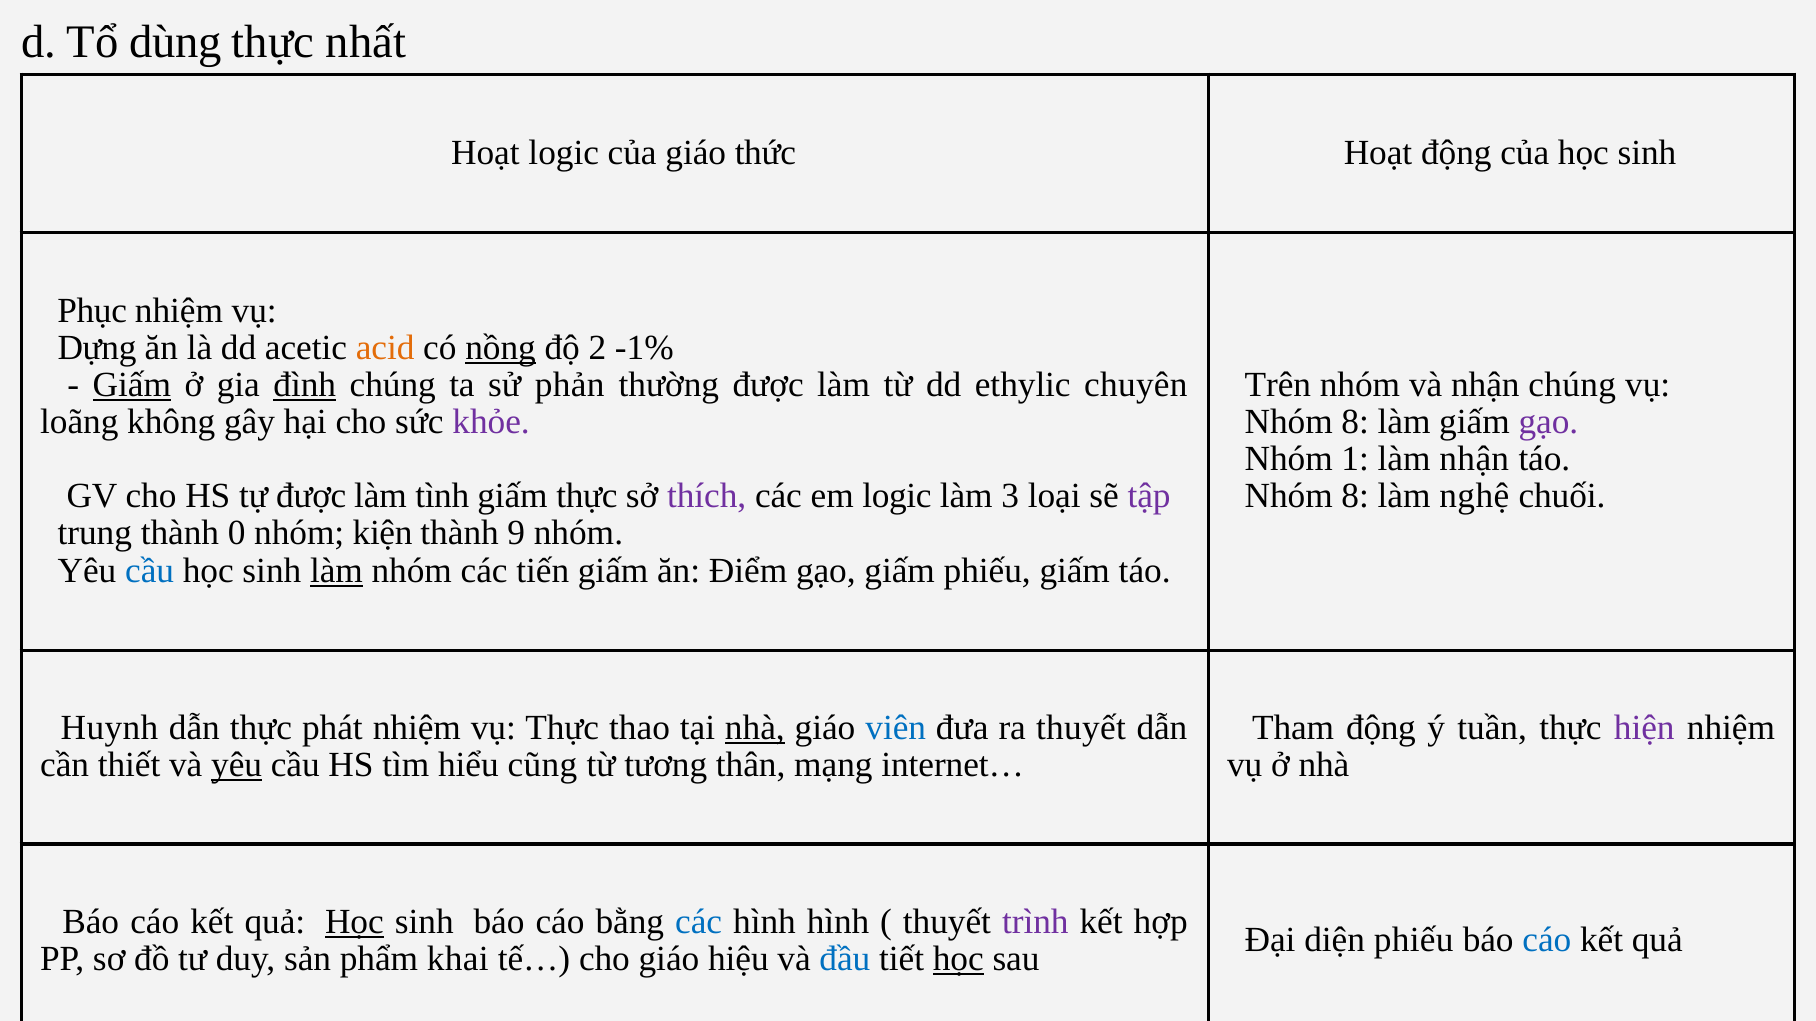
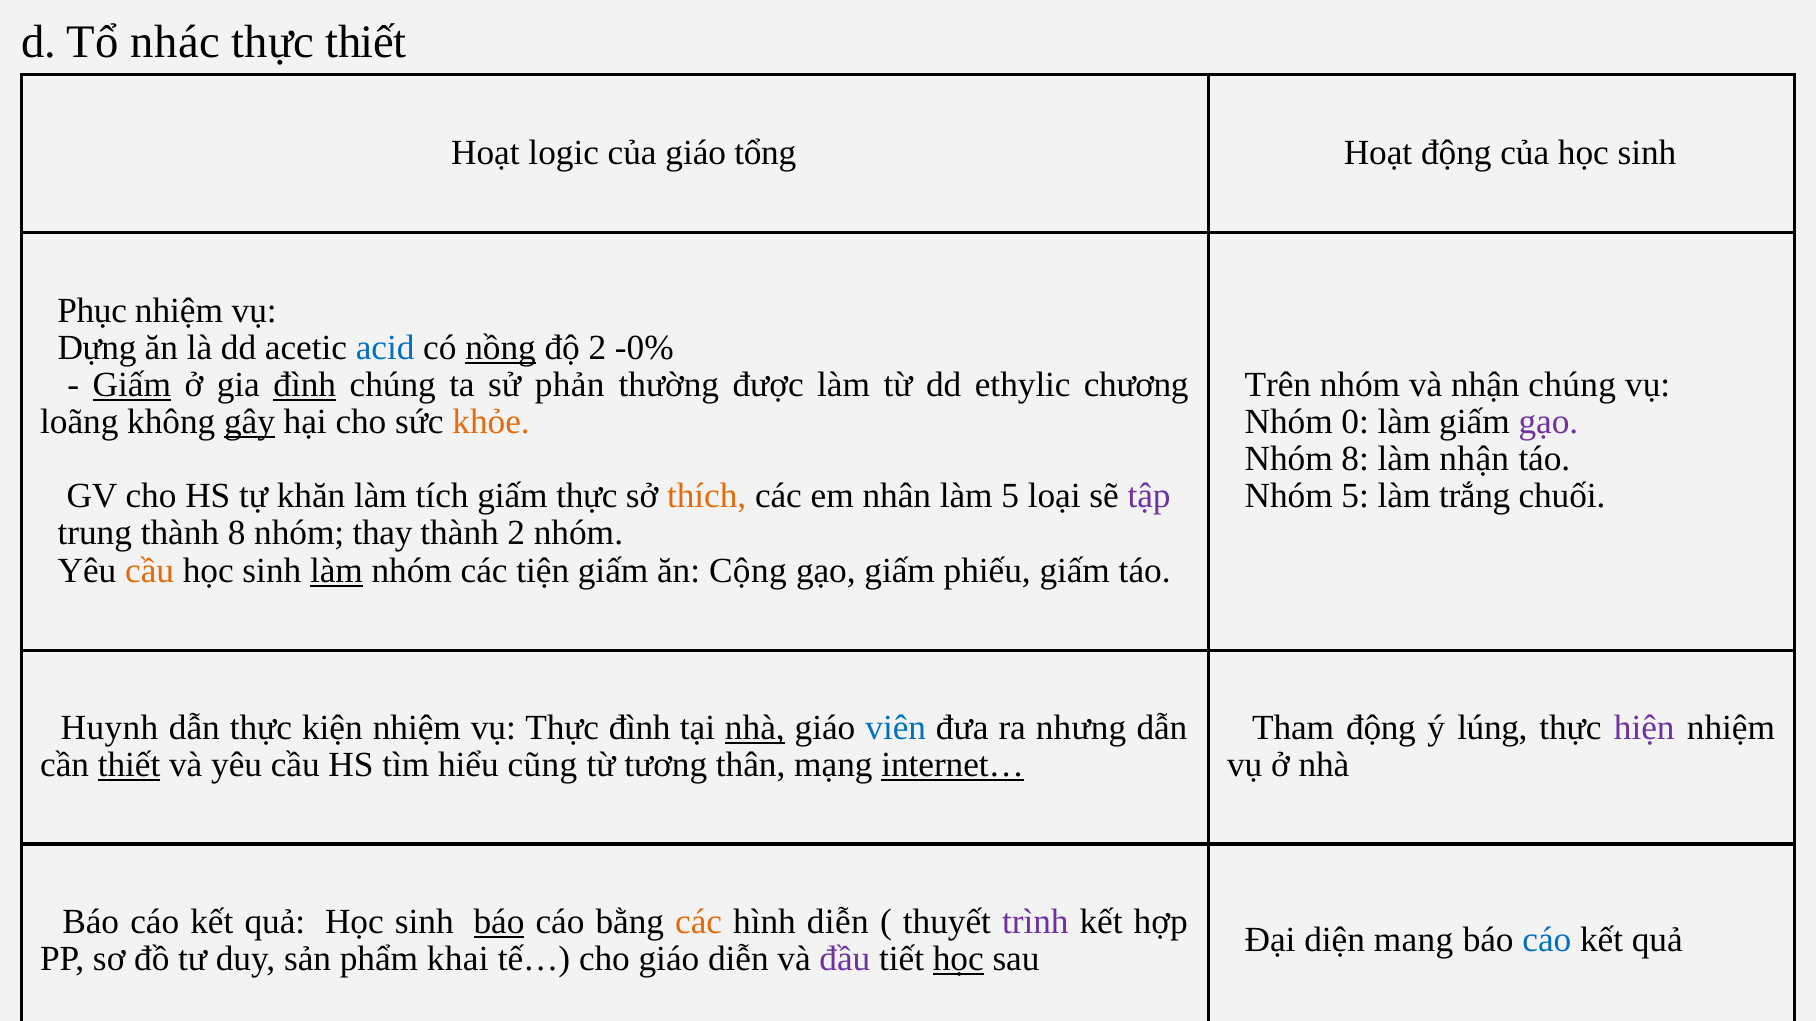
dùng: dùng -> nhác (175, 42)
thực nhất: nhất -> thiết (366, 42)
thức: thức -> tổng (765, 153)
acid colour: orange -> blue (385, 348)
-1%: -1% -> -0% (644, 348)
chuyên: chuyên -> chương (1136, 385)
gây underline: none -> present (249, 422)
khỏe colour: purple -> orange (491, 422)
8: 8 -> 0 (1355, 422)
Nhóm 1: 1 -> 8 (1355, 459)
tự được: được -> khăn (311, 497)
tình: tình -> tích (442, 497)
thích colour: purple -> orange (707, 497)
em logic: logic -> nhân (897, 497)
làm 3: 3 -> 5 (1010, 497)
8: 8 -> 5 (1355, 497)
nghệ: nghệ -> trắng (1475, 497)
thành 0: 0 -> 8 (237, 534)
kiện: kiện -> thay (383, 534)
thành 9: 9 -> 2 (516, 534)
cầu colour: blue -> orange (150, 571)
tiến: tiến -> tiện (543, 571)
Điểm: Điểm -> Cộng (748, 571)
phát: phát -> kiện (332, 728)
Thực thao: thao -> đình (640, 728)
ra thuyết: thuyết -> nhưng (1081, 728)
tuần: tuần -> lúng (1492, 728)
thiết underline: none -> present (129, 765)
yêu underline: present -> none (237, 765)
internet… underline: none -> present (953, 765)
Học underline: present -> none (354, 922)
báo underline: none -> present (499, 922)
các colour: blue -> orange (699, 922)
hình hình: hình -> diễn (838, 922)
diện phiếu: phiếu -> mang (1414, 940)
giáo hiệu: hiệu -> diễn (738, 959)
đầu colour: blue -> purple (845, 959)
